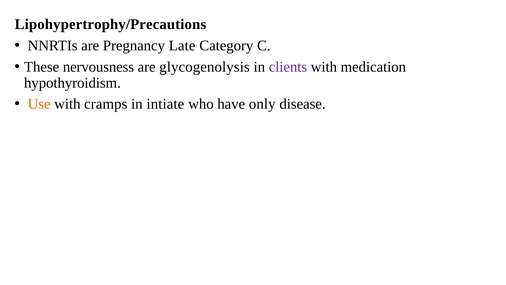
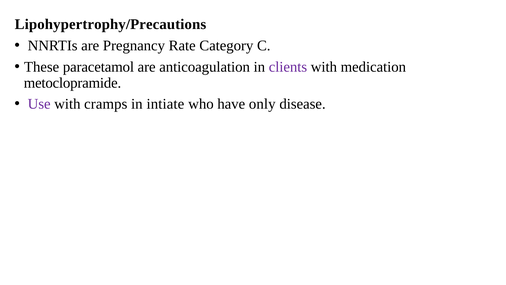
Late: Late -> Rate (182, 46)
nervousness: nervousness -> paracetamol (98, 67)
glycogenolysis: glycogenolysis -> anticoagulation (205, 67)
hypothyroidism: hypothyroidism -> metoclopramide (72, 83)
Use colour: orange -> purple (39, 104)
